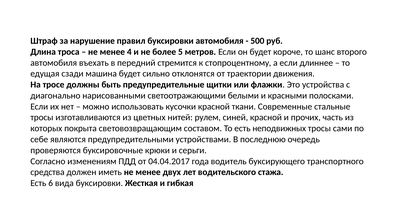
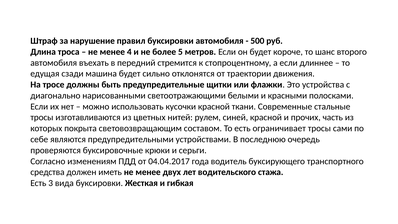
неподвижных: неподвижных -> ограничивает (279, 128)
6: 6 -> 3 (51, 183)
